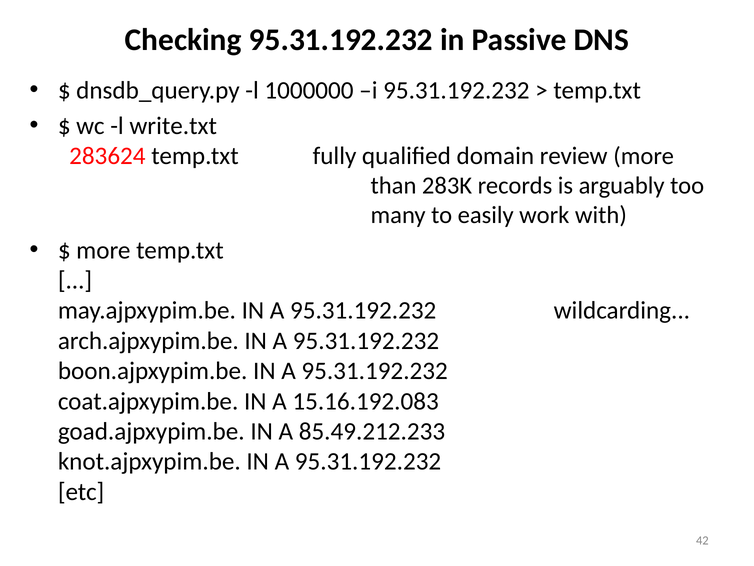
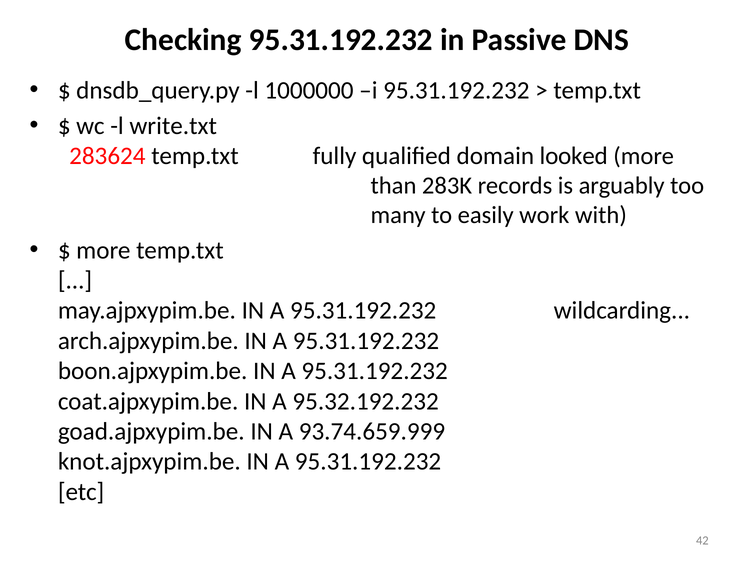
review: review -> looked (574, 156)
15.16.192.083: 15.16.192.083 -> 95.32.192.232 (366, 401)
85.49.212.233: 85.49.212.233 -> 93.74.659.999 (372, 431)
